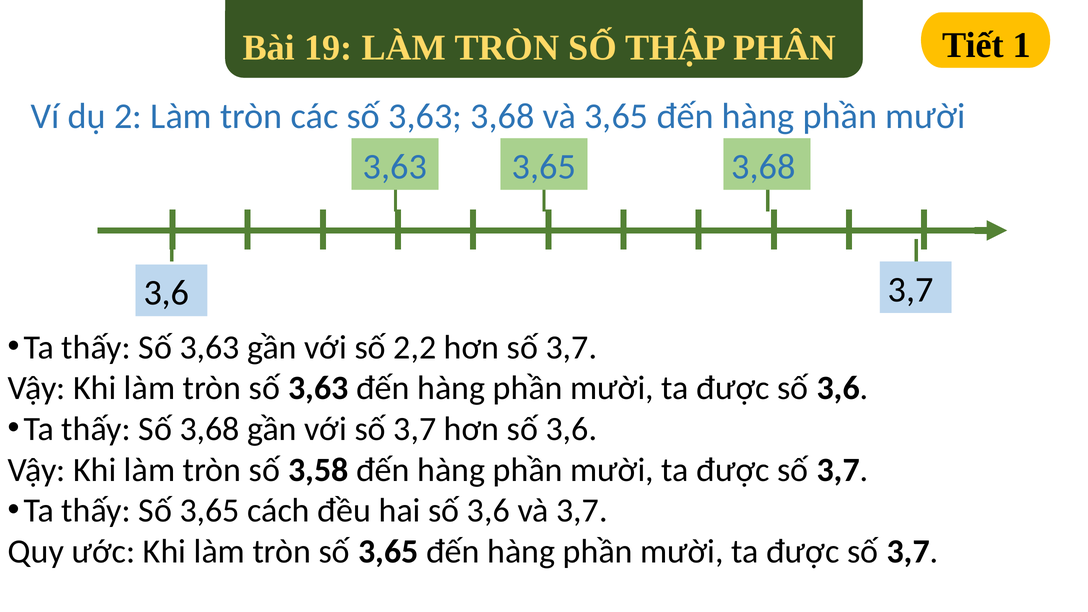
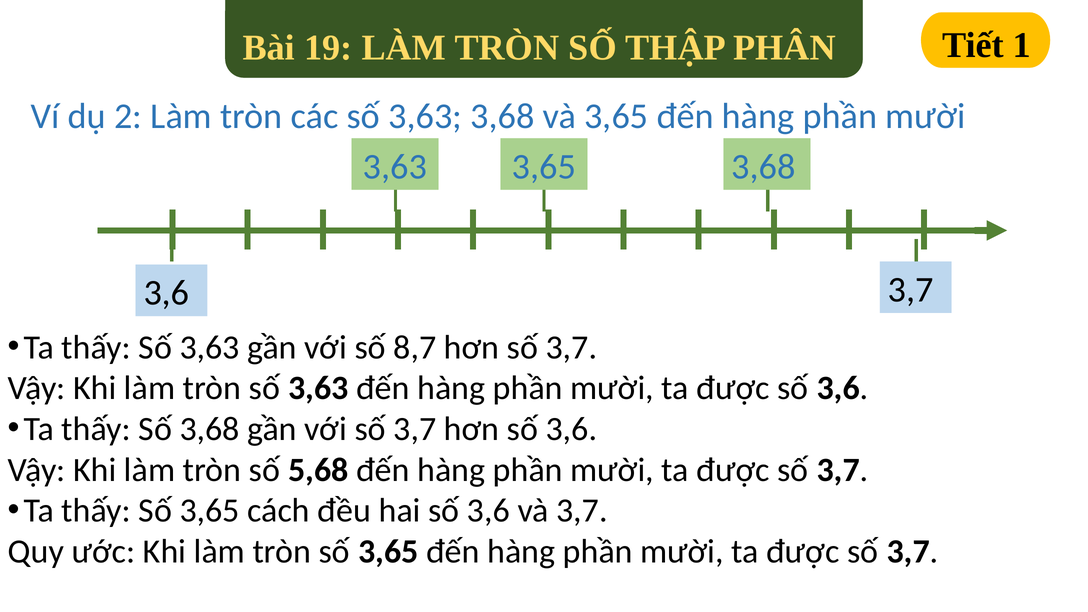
2,2: 2,2 -> 8,7 (415, 347)
3,58: 3,58 -> 5,68 (318, 470)
